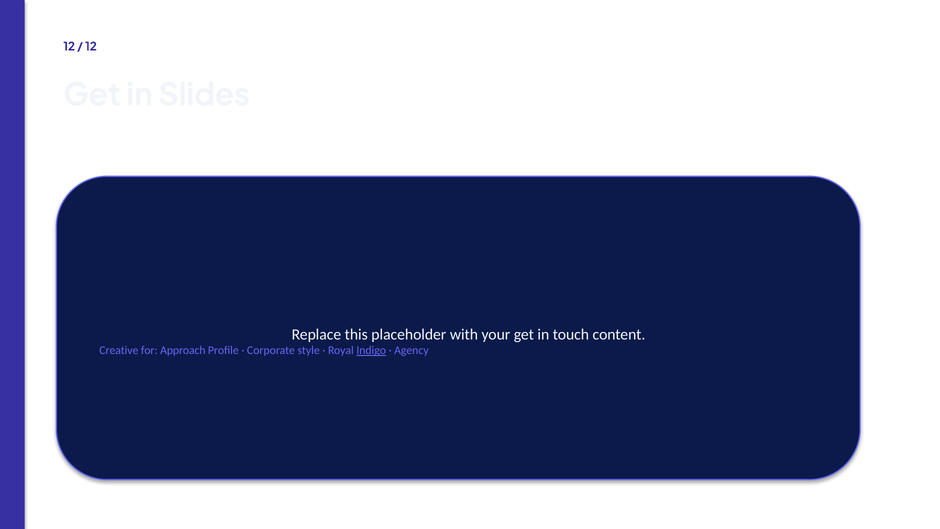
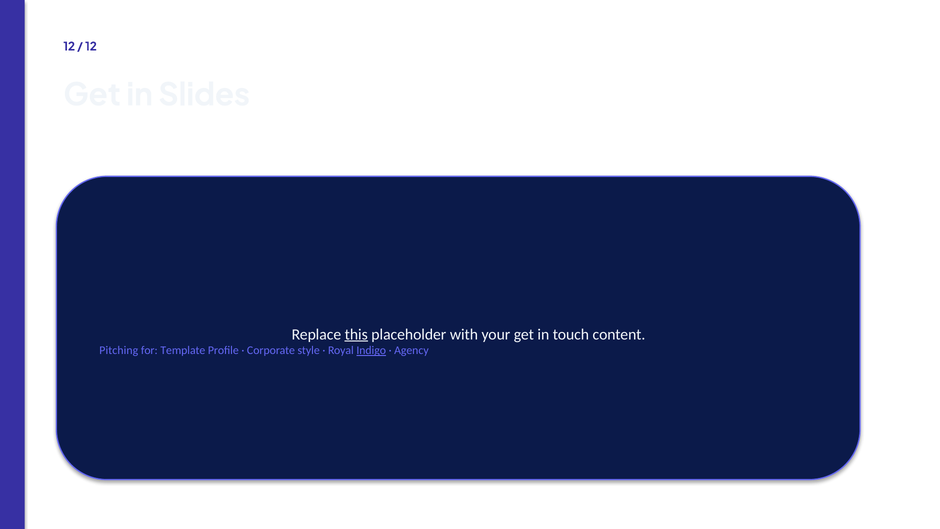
this underline: none -> present (356, 334)
Creative: Creative -> Pitching (119, 350)
Approach: Approach -> Template (183, 350)
